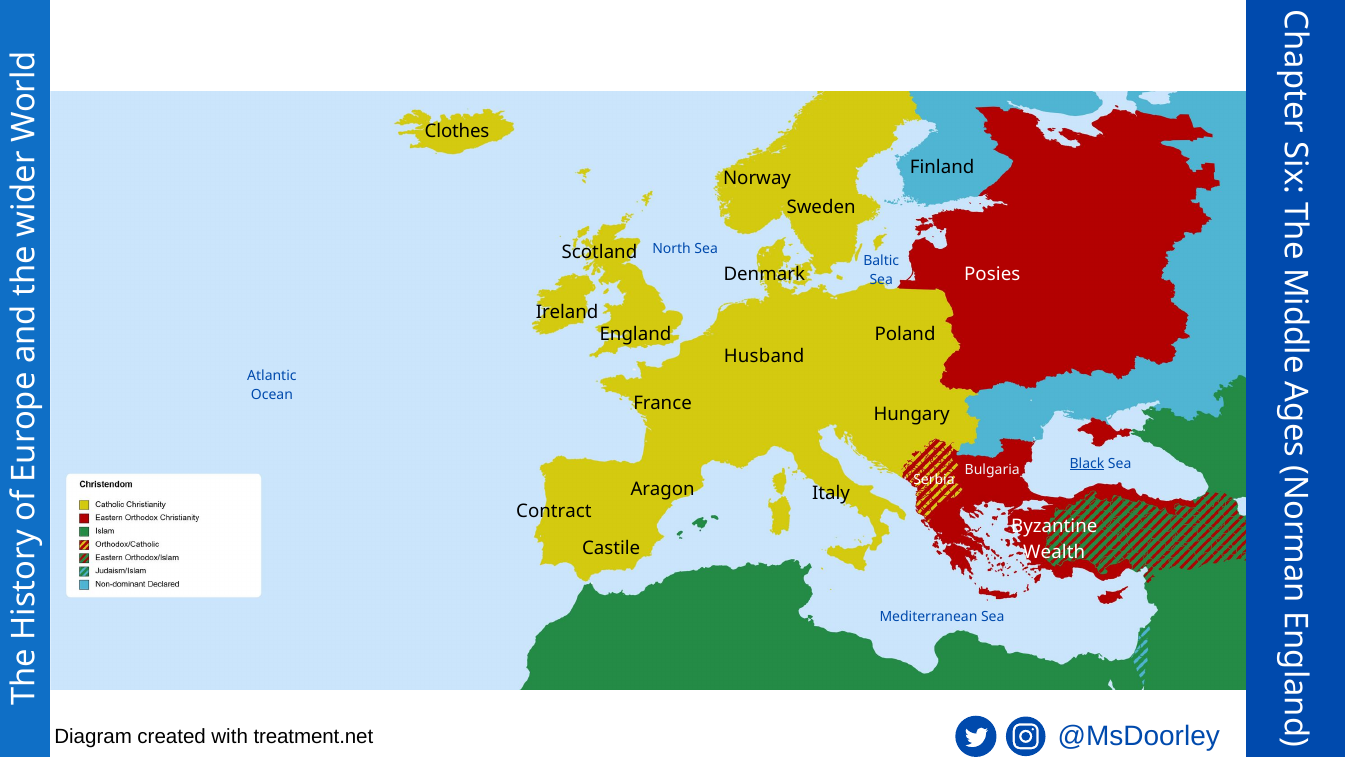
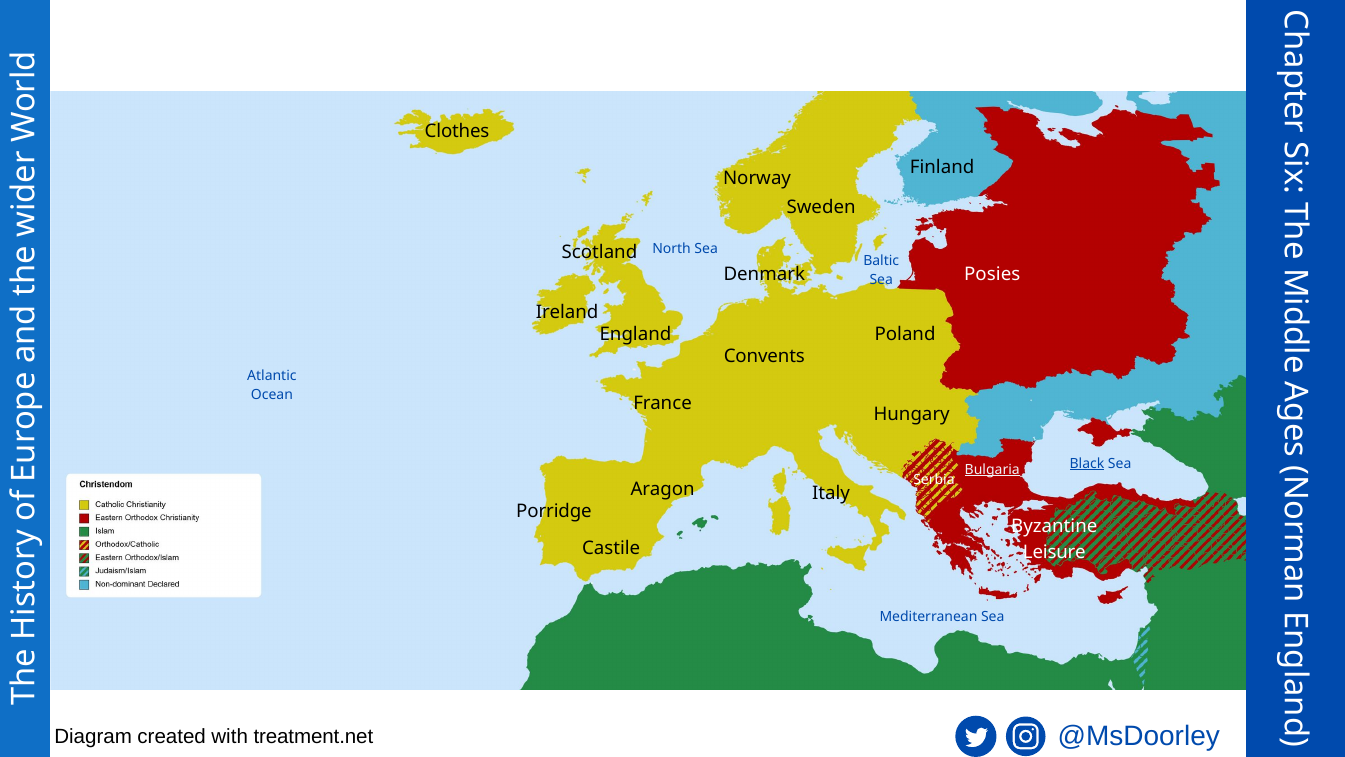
Husband: Husband -> Convents (764, 356)
Bulgaria underline: none -> present (992, 470)
Contract: Contract -> Porridge (554, 511)
Wealth: Wealth -> Leisure (1054, 552)
